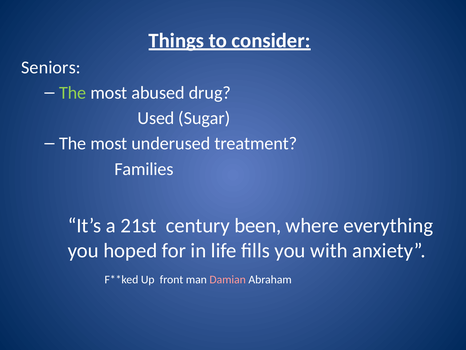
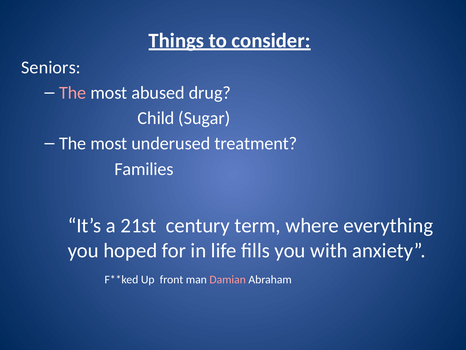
The colour: light green -> pink (73, 93)
Used: Used -> Child (156, 118)
been: been -> term (258, 225)
